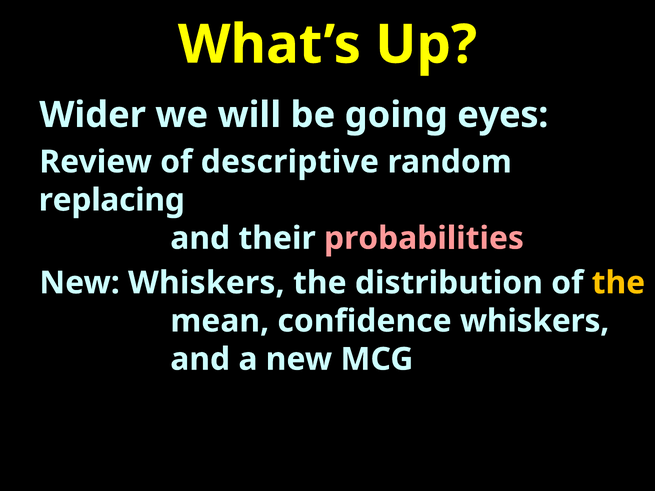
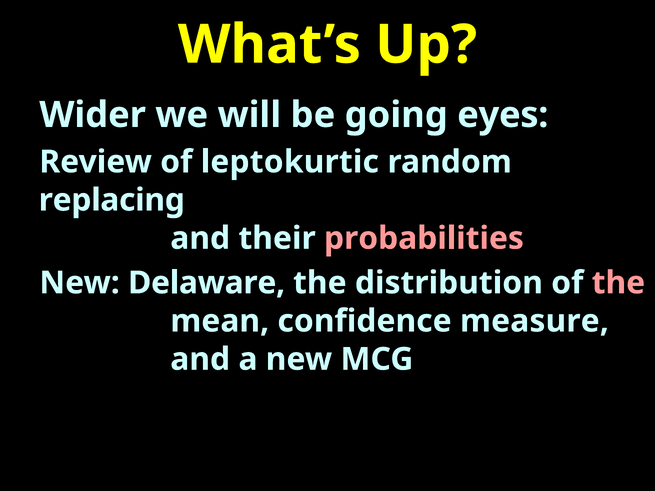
descriptive: descriptive -> leptokurtic (290, 162)
New Whiskers: Whiskers -> Delaware (207, 283)
the colour: yellow -> pink (618, 283)
confidence whiskers: whiskers -> measure (534, 321)
